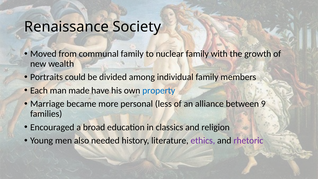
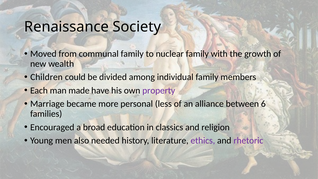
Portraits: Portraits -> Children (47, 77)
property colour: blue -> purple (159, 90)
9: 9 -> 6 (263, 104)
